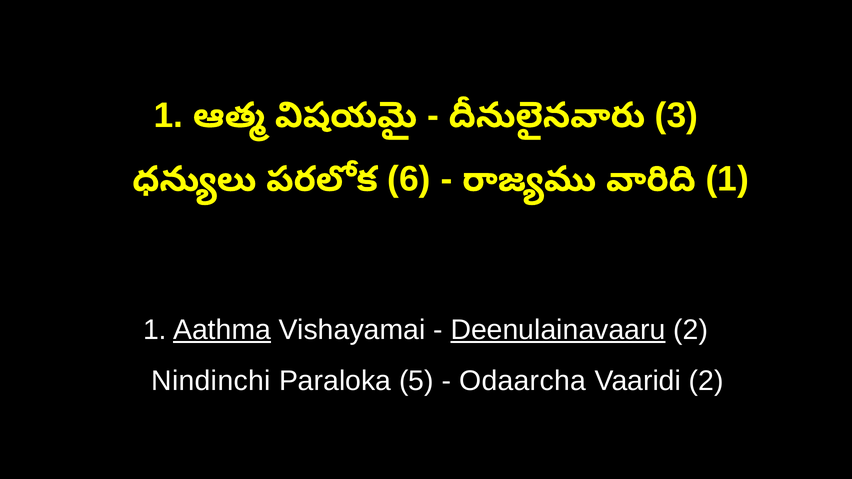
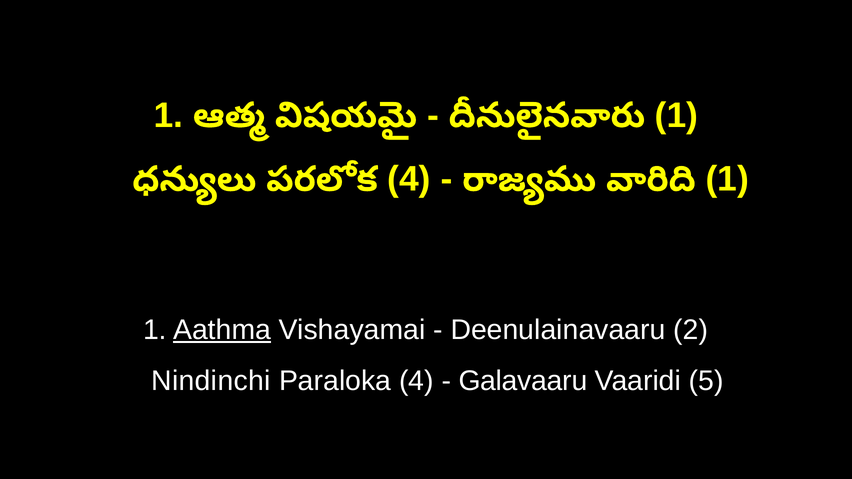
3: 3 -> 1 (677, 115)
6: 6 -> 4 (409, 179)
Deenulainavaaru underline: present -> none (558, 330)
Paraloka 5: 5 -> 4 (416, 381)
Odaarcha: Odaarcha -> Galavaaru (523, 381)
Vaaridi 2: 2 -> 5 (706, 381)
